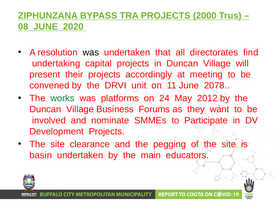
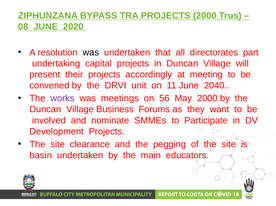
find: find -> part (251, 53)
2078: 2078 -> 2040 (217, 86)
works colour: green -> purple (62, 99)
platforms: platforms -> meetings (120, 99)
24: 24 -> 56 (164, 99)
May 2012: 2012 -> 2000 (207, 99)
